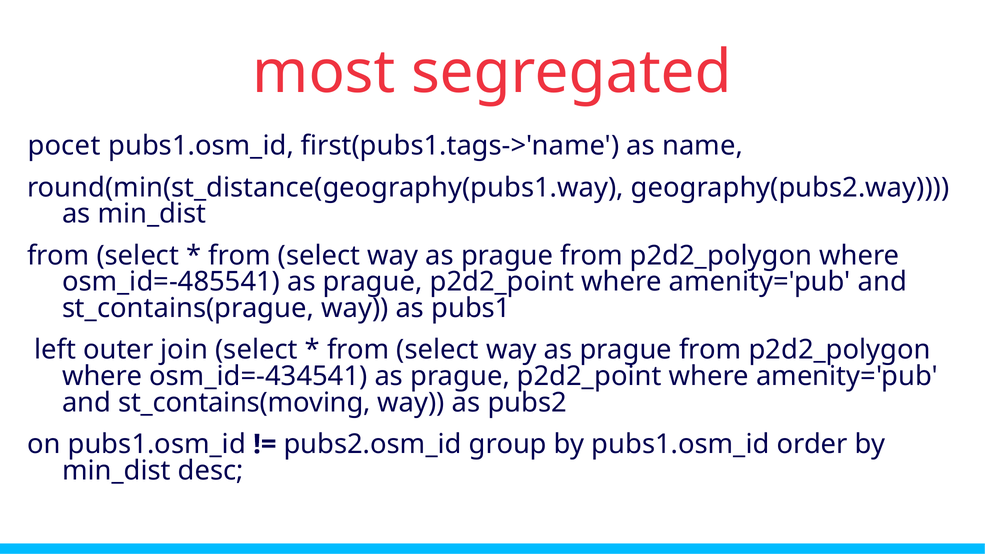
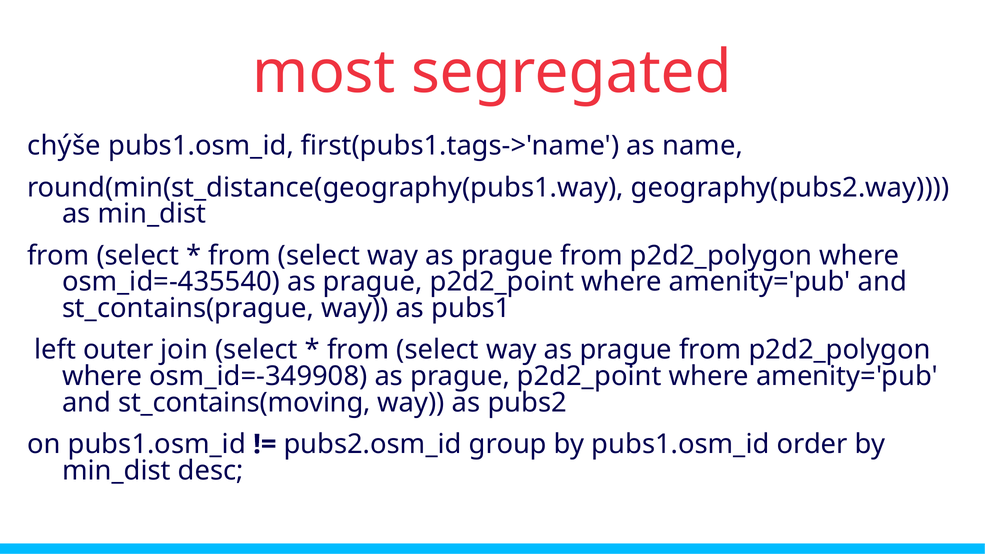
pocet: pocet -> chýše (64, 146)
osm_id=-485541: osm_id=-485541 -> osm_id=-435540 (171, 282)
osm_id=-434541: osm_id=-434541 -> osm_id=-349908 (258, 376)
